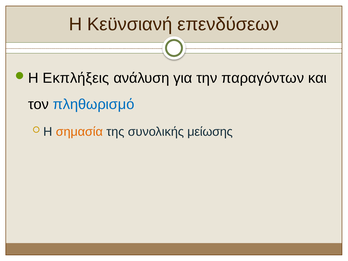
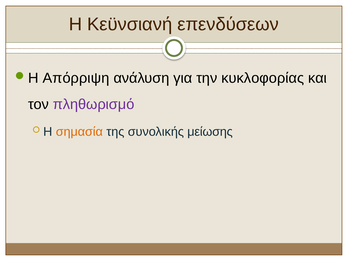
Εκπλήξεις: Εκπλήξεις -> Απόρριψη (76, 78)
παραγόντων: παραγόντων -> κυκλοφορίας (263, 78)
πληθωρισμό colour: blue -> purple (94, 104)
